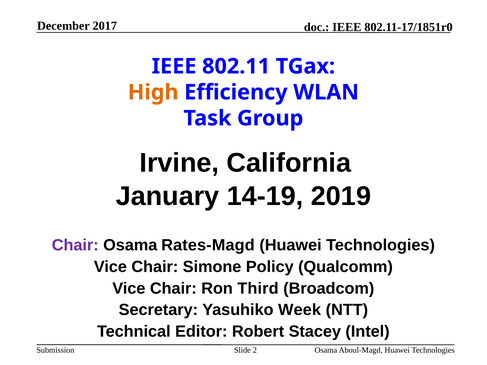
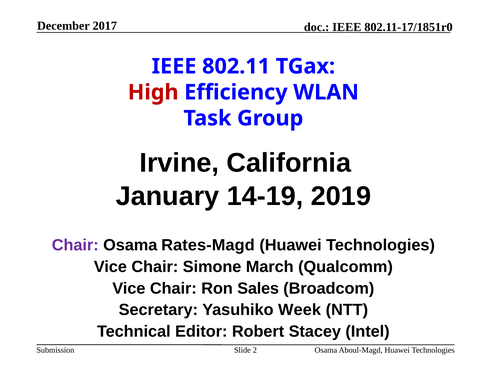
High colour: orange -> red (153, 92)
Policy: Policy -> March (270, 267)
Third: Third -> Sales (258, 289)
